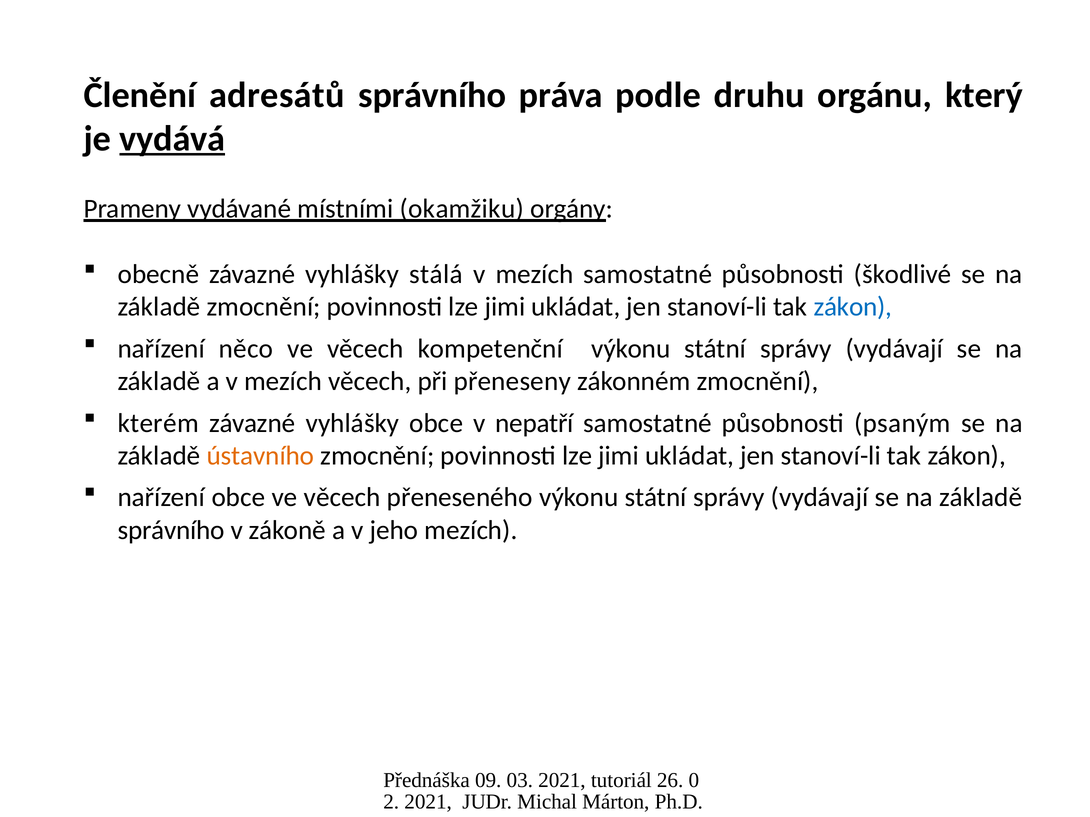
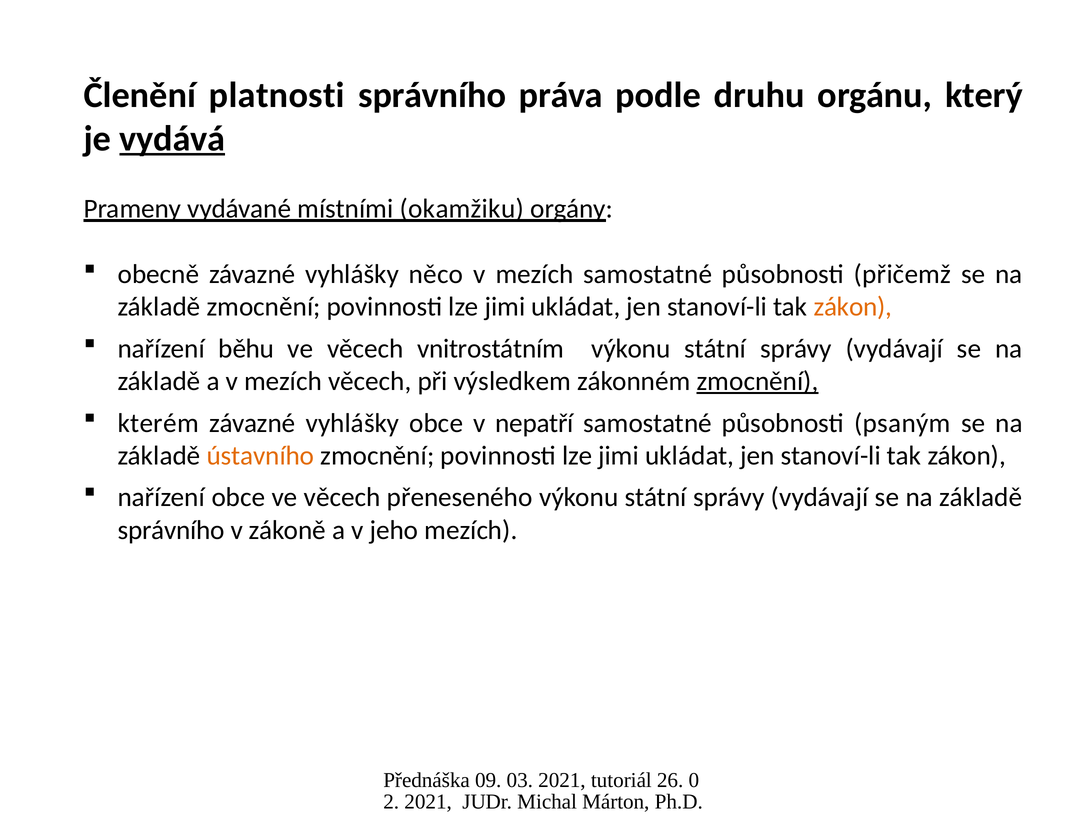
adresátů: adresátů -> platnosti (277, 95)
stálá: stálá -> něco (436, 274)
škodlivé: škodlivé -> přičemž (903, 274)
zákon colour: blue -> orange (853, 307)
něco: něco -> běhu (246, 349)
kompetenční: kompetenční -> vnitrostátním (490, 349)
přeneseny: přeneseny -> výsledkem (512, 381)
zmocnění underline: none -> present (758, 381)
